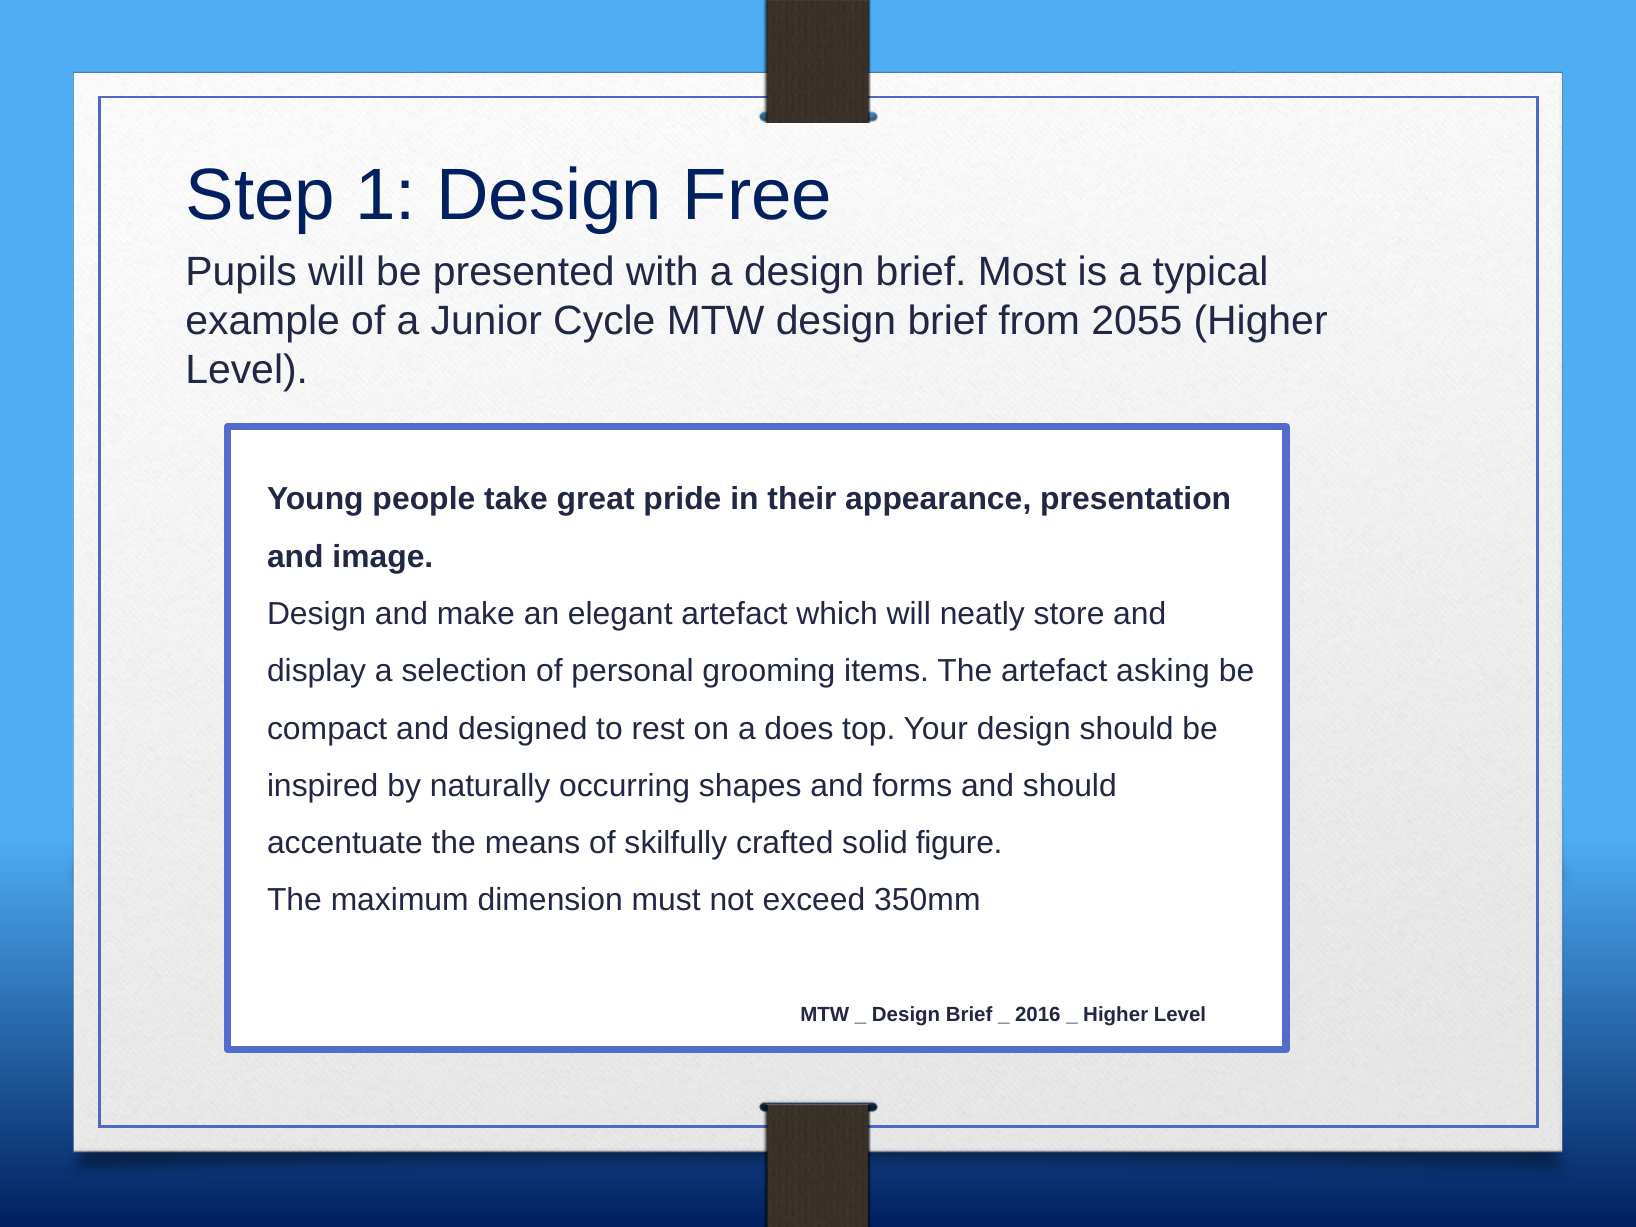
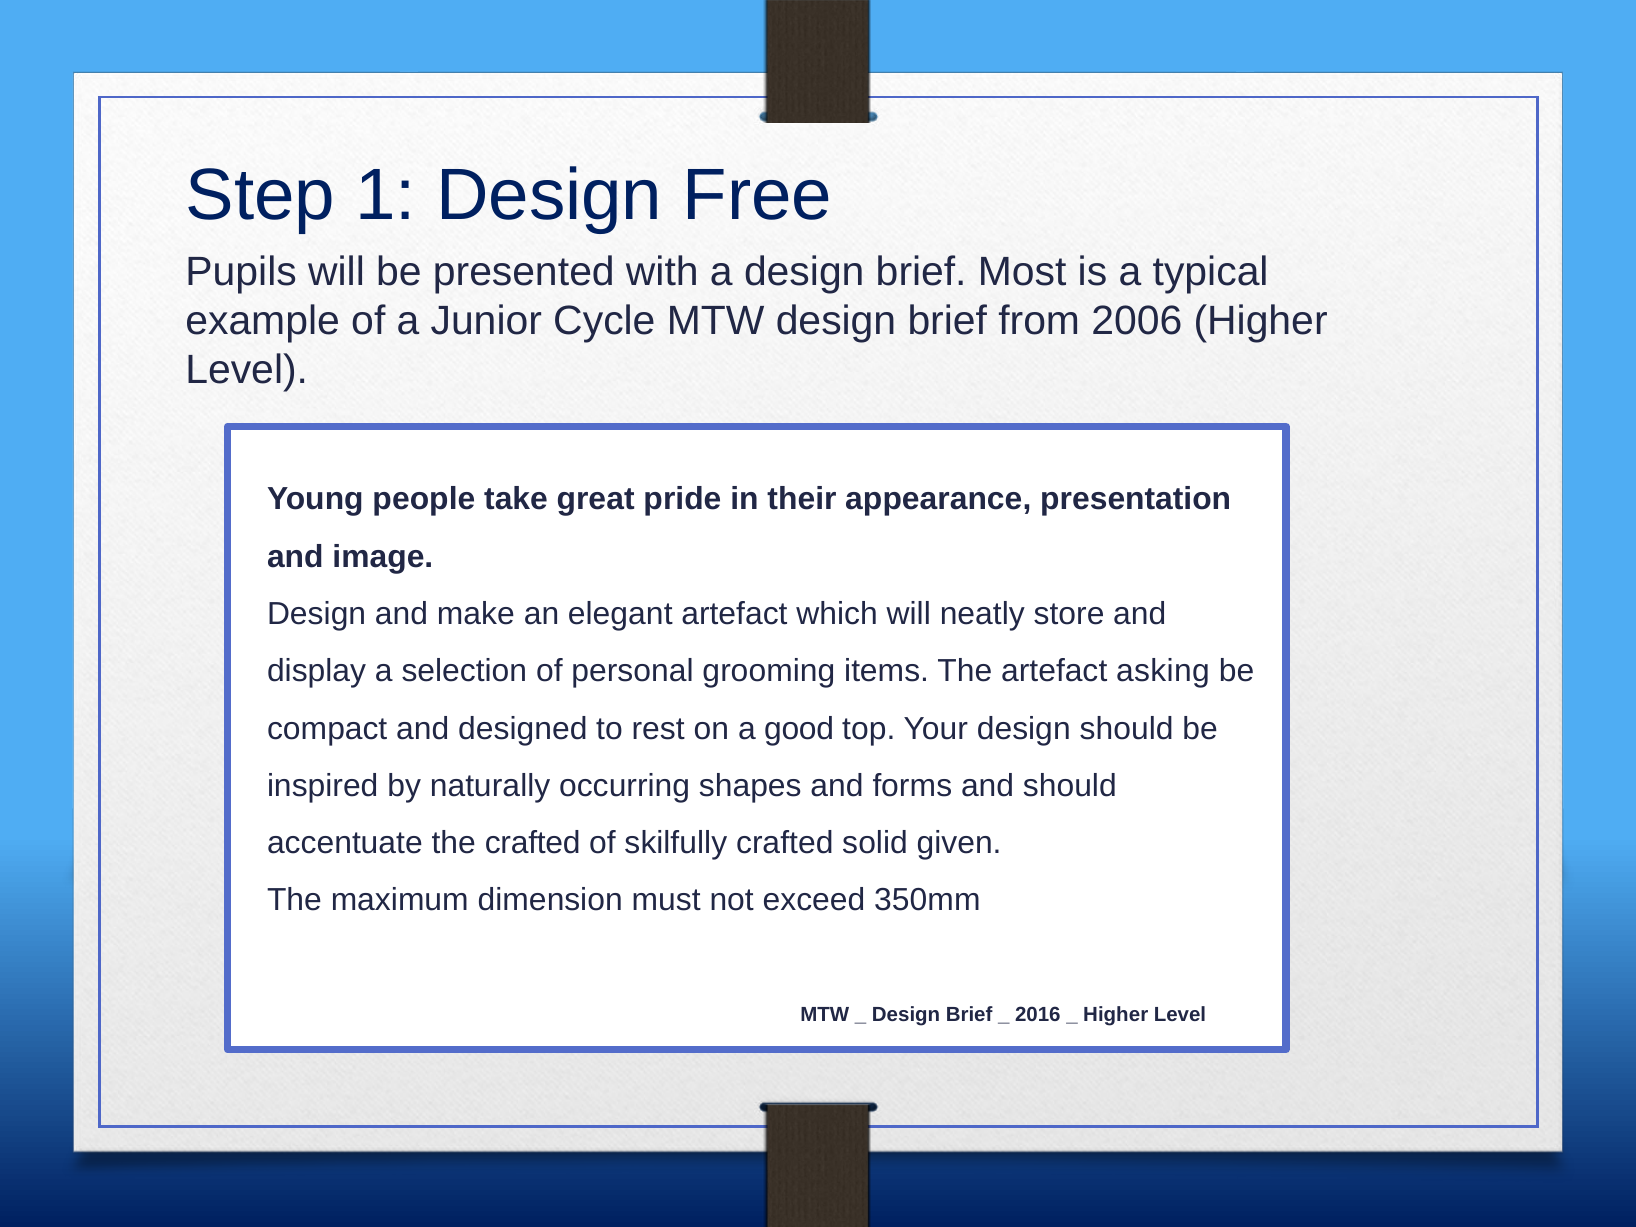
2055: 2055 -> 2006 (1137, 321)
does: does -> good (799, 729)
the means: means -> crafted (533, 843)
figure: figure -> given (959, 843)
